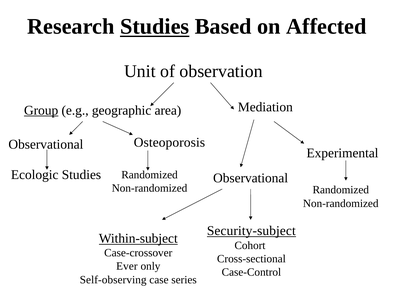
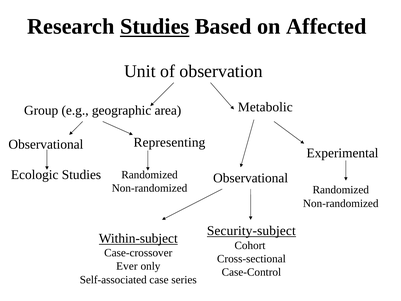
Group underline: present -> none (41, 110)
Mediation: Mediation -> Metabolic (265, 107)
Osteoporosis: Osteoporosis -> Representing (169, 142)
Self-observing: Self-observing -> Self-associated (113, 279)
